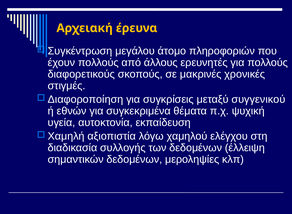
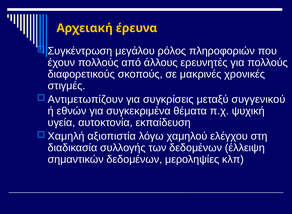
άτομο: άτομο -> ρόλος (172, 51)
Διαφοροποίηση: Διαφοροποίηση -> Αντιμετωπίζουν (85, 99)
